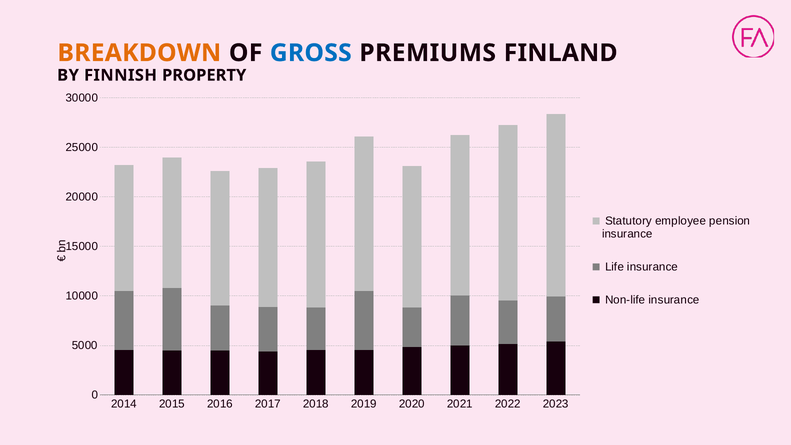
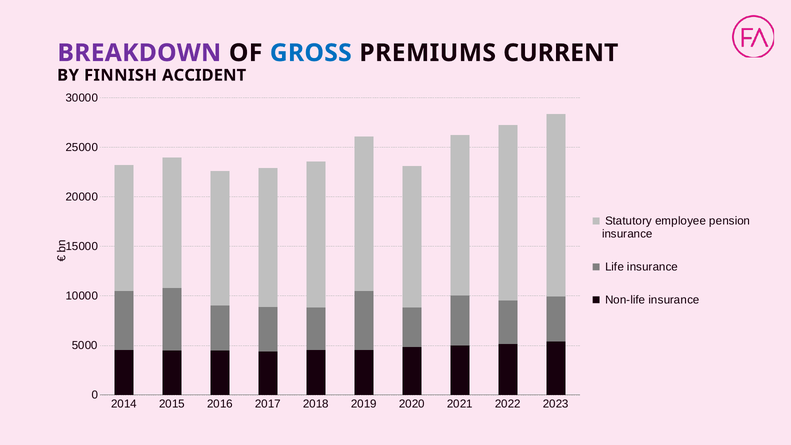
BREAKDOWN colour: orange -> purple (139, 53)
FINLAND: FINLAND -> CURRENT (561, 53)
PROPERTY: PROPERTY -> ACCIDENT (204, 75)
